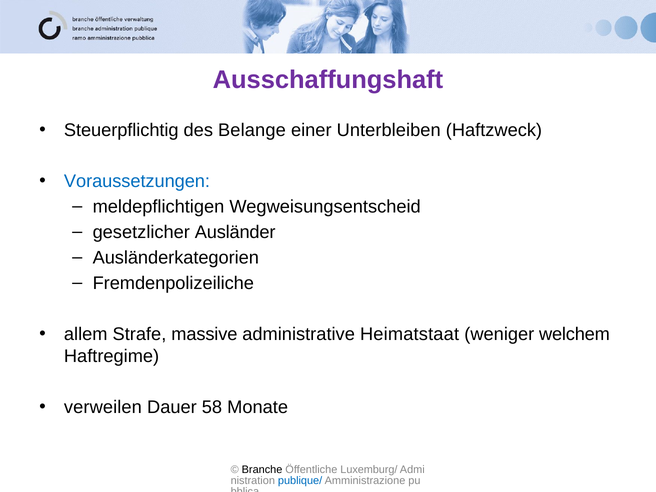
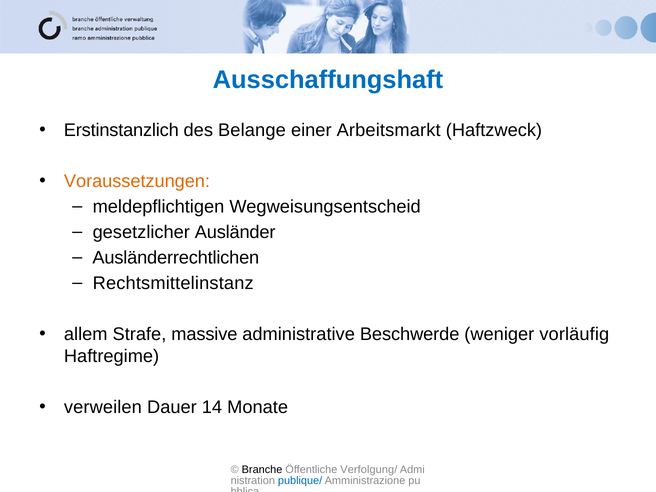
Ausschaffungshaft colour: purple -> blue (328, 80)
Steuerpflichtig: Steuerpflichtig -> Erstinstanzlich (121, 130)
Unterbleiben: Unterbleiben -> Arbeitsmarkt (389, 130)
Voraussetzungen colour: blue -> orange (137, 181)
Ausländerkategorien: Ausländerkategorien -> Ausländerrechtlichen (176, 258)
Fremdenpolizeiliche: Fremdenpolizeiliche -> Rechtsmittelinstanz (173, 283)
Heimatstaat: Heimatstaat -> Beschwerde (410, 334)
welchem: welchem -> vorläufig (574, 334)
58: 58 -> 14 (212, 407)
Luxemburg/: Luxemburg/ -> Verfolgung/ (369, 470)
